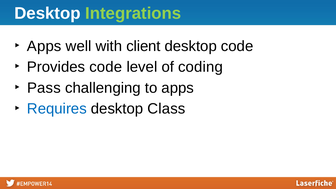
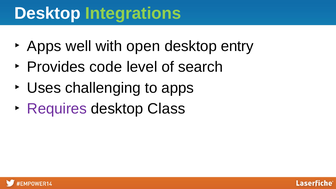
client: client -> open (143, 46)
desktop code: code -> entry (237, 46)
coding: coding -> search (201, 67)
Pass: Pass -> Uses (44, 88)
Requires colour: blue -> purple (57, 109)
